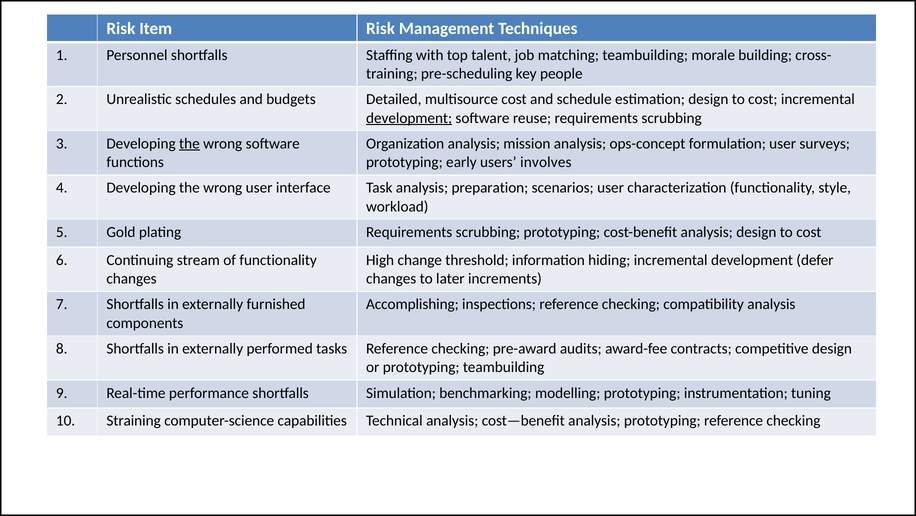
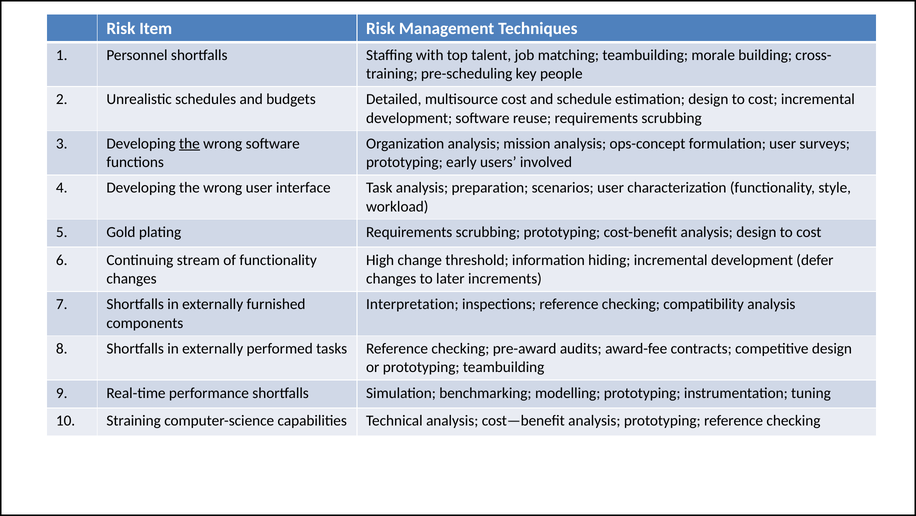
development underline: present -> none (409, 118)
involves: involves -> involved (546, 162)
Accomplishing: Accomplishing -> Interpretation (412, 304)
